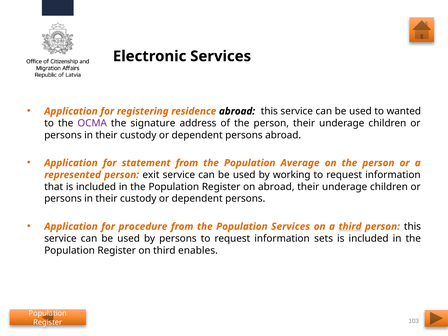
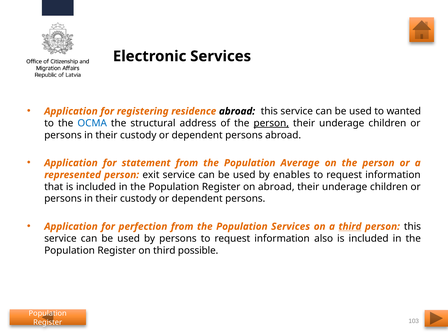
OCMA colour: purple -> blue (92, 123)
signature: signature -> structural (153, 123)
person underline: none -> present (271, 123)
working: working -> enables (292, 175)
procedure: procedure -> perfection (143, 227)
sets: sets -> also (324, 238)
enables: enables -> possible (198, 250)
